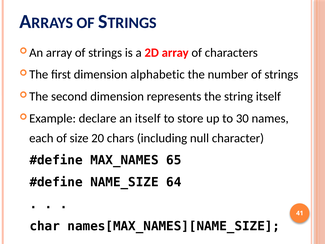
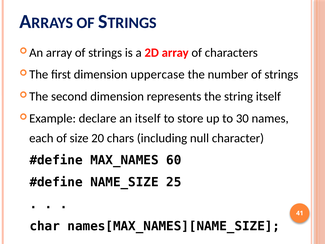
alphabetic: alphabetic -> uppercase (157, 74)
65: 65 -> 60 (174, 160)
64: 64 -> 25 (174, 182)
